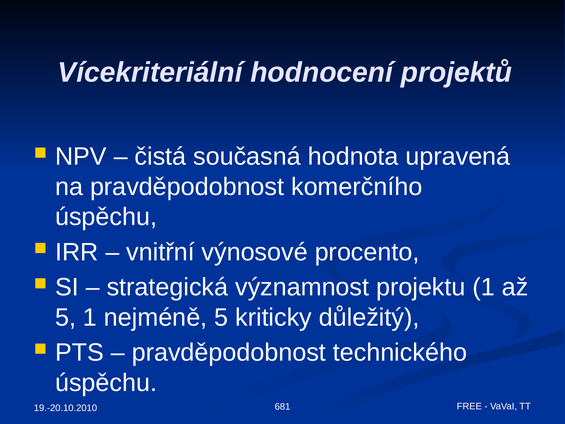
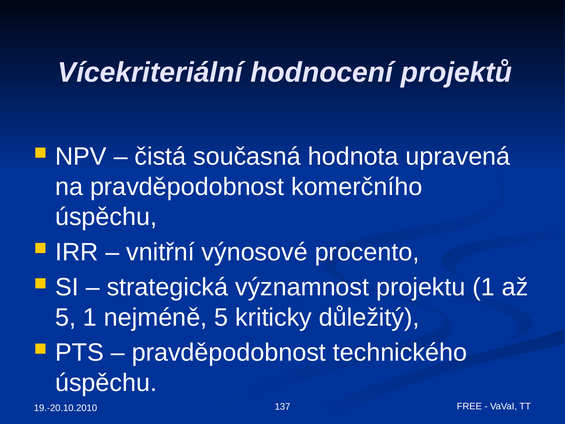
681: 681 -> 137 (283, 406)
